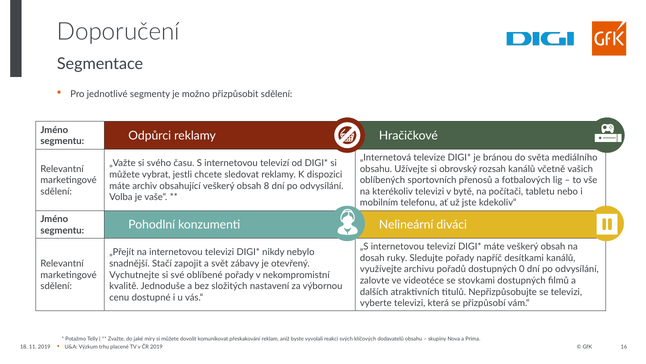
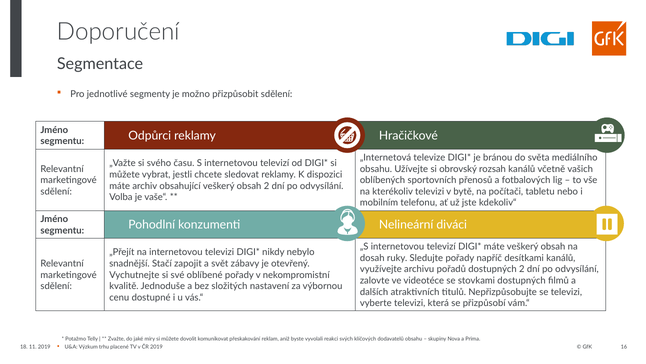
obsah 8: 8 -> 2 (267, 186)
dostupných 0: 0 -> 2 (522, 269)
